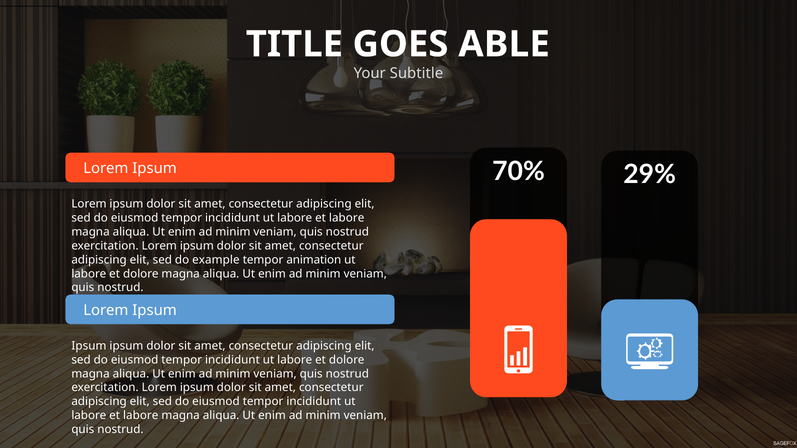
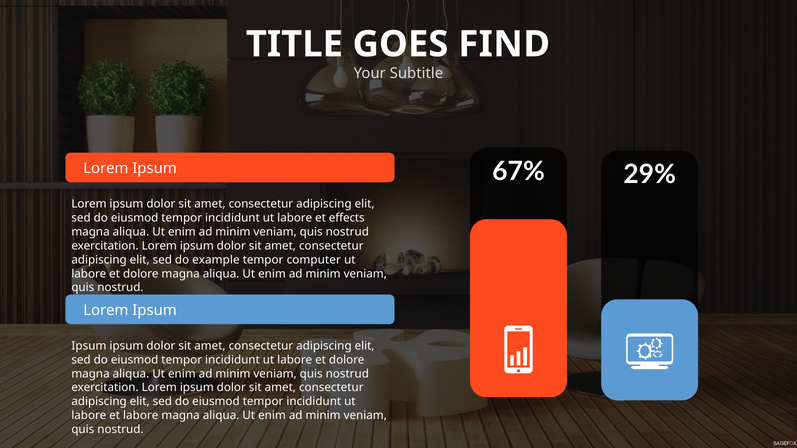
ABLE: ABLE -> FIND (504, 44)
70%: 70% -> 67% (518, 172)
labore: labore -> effects (347, 218)
animation: animation -> computer (314, 260)
